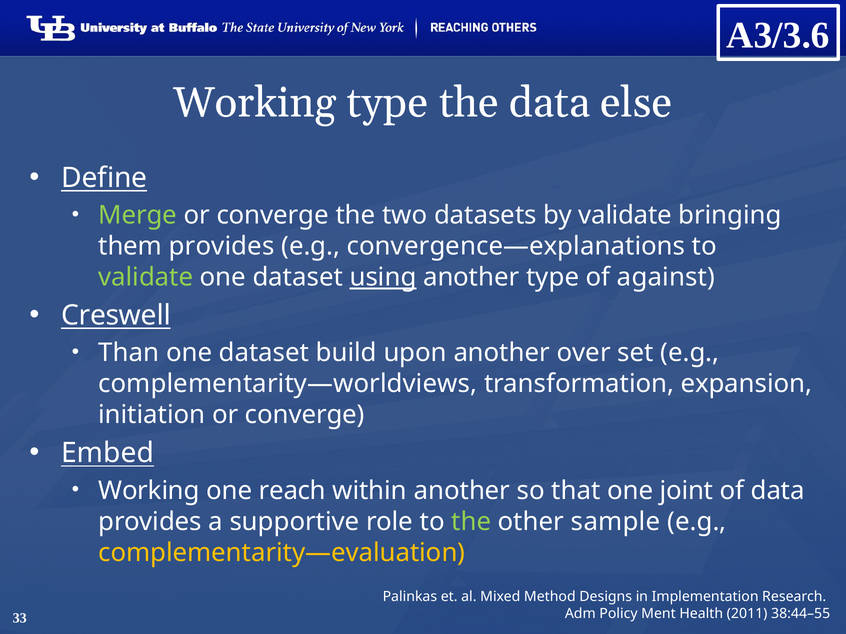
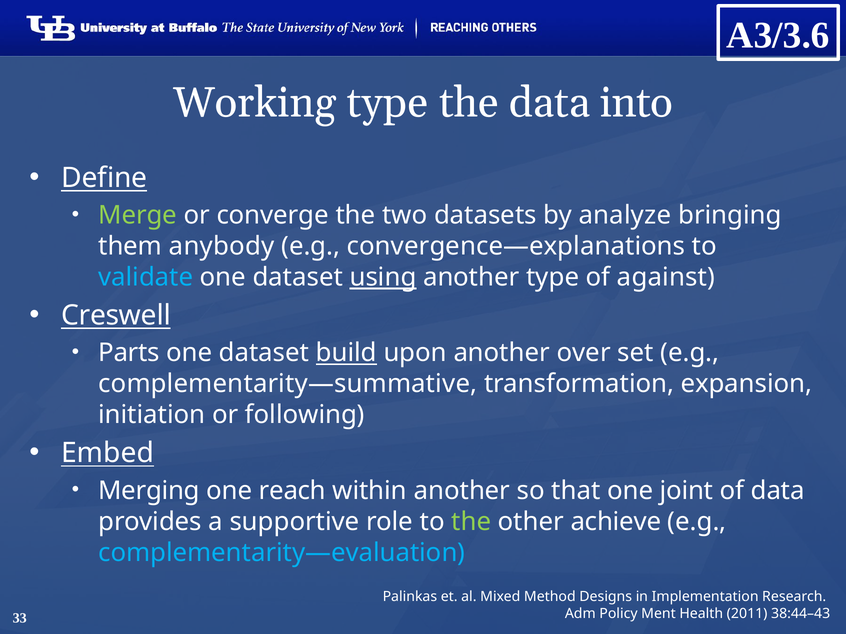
else: else -> into (636, 103)
by validate: validate -> analyze (625, 216)
them provides: provides -> anybody (222, 247)
validate colour: light green -> light blue (146, 278)
Than: Than -> Parts (129, 353)
build underline: none -> present (346, 353)
complementarity—worldviews: complementarity—worldviews -> complementarity—summative (288, 384)
initiation or converge: converge -> following (305, 415)
Working: Working -> Merging (149, 491)
sample: sample -> achieve (616, 522)
complementarity—evaluation colour: yellow -> light blue (282, 553)
38:44–55: 38:44–55 -> 38:44–43 (801, 614)
